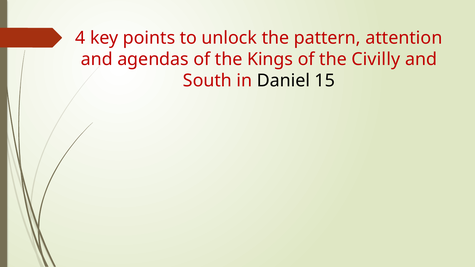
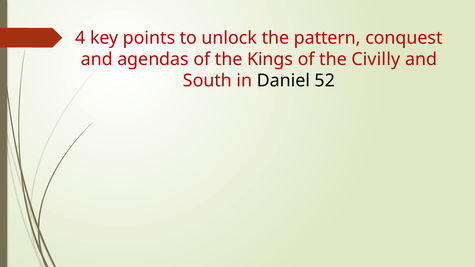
attention: attention -> conquest (404, 38)
15: 15 -> 52 (325, 81)
